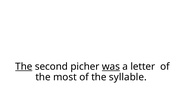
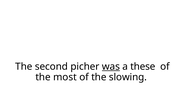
The underline: present -> none (24, 67)
letter: letter -> these (143, 67)
syllable: syllable -> slowing (128, 77)
